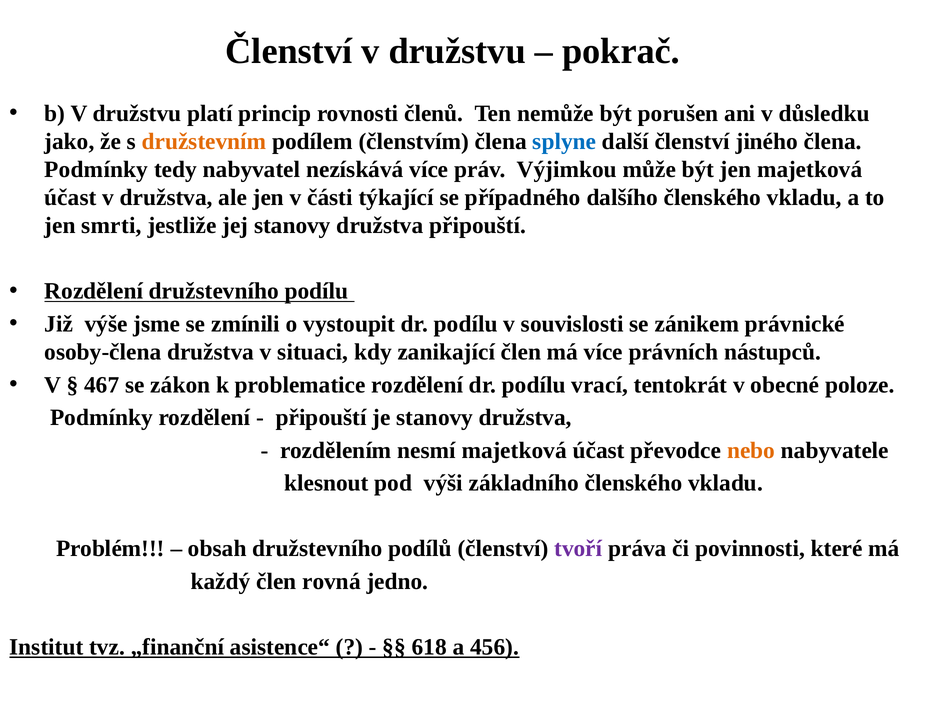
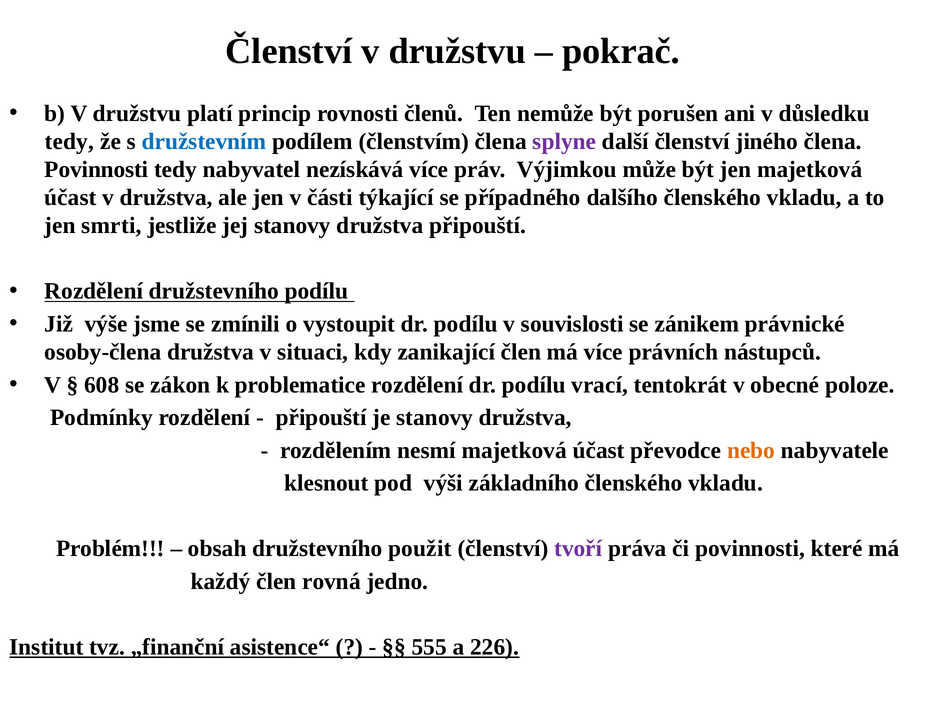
jako: jako -> tedy (69, 141)
družstevním colour: orange -> blue (204, 141)
splyne colour: blue -> purple (564, 141)
Podmínky: Podmínky -> Povinnosti (96, 170)
467: 467 -> 608 (102, 385)
podílů: podílů -> použit (420, 549)
618: 618 -> 555 (429, 647)
456: 456 -> 226 (495, 647)
